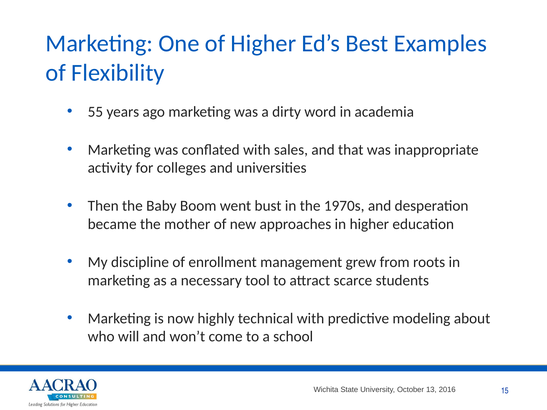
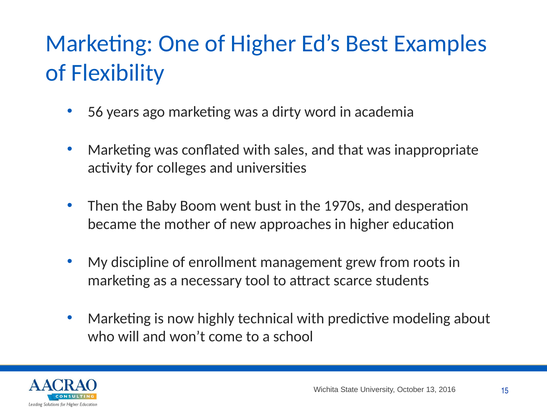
55: 55 -> 56 (95, 112)
